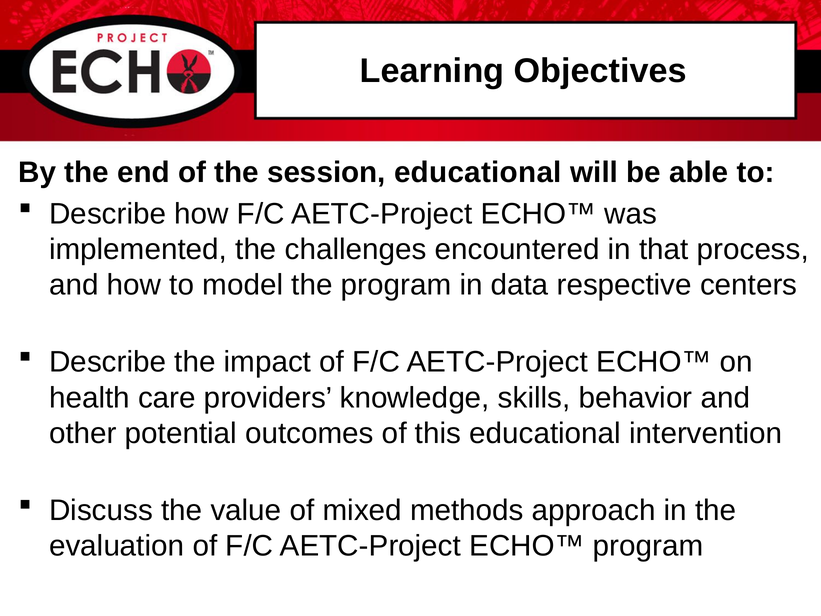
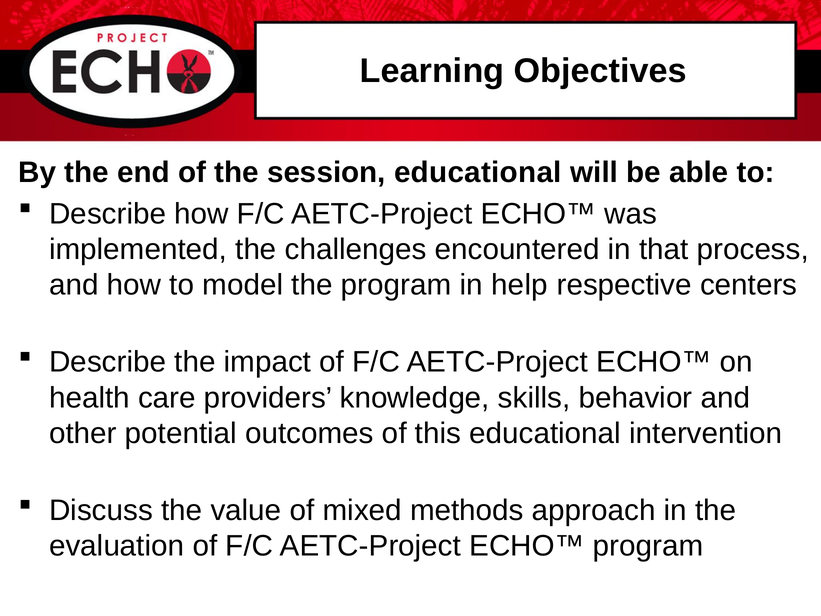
data: data -> help (519, 285)
